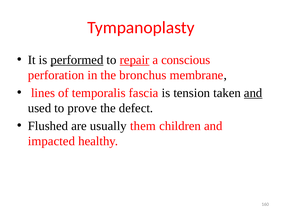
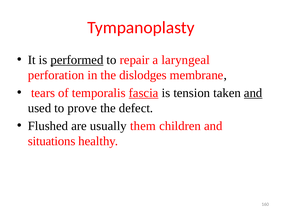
repair underline: present -> none (135, 60)
conscious: conscious -> laryngeal (186, 60)
bronchus: bronchus -> dislodges (143, 75)
lines: lines -> tears (43, 93)
fascia underline: none -> present (144, 93)
impacted: impacted -> situations (52, 141)
